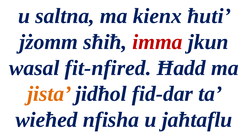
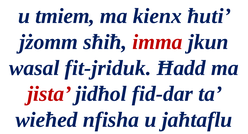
saltna: saltna -> tmiem (65, 16)
fit-nfired: fit-nfired -> fit-jriduk (108, 68)
jista colour: orange -> red (49, 94)
